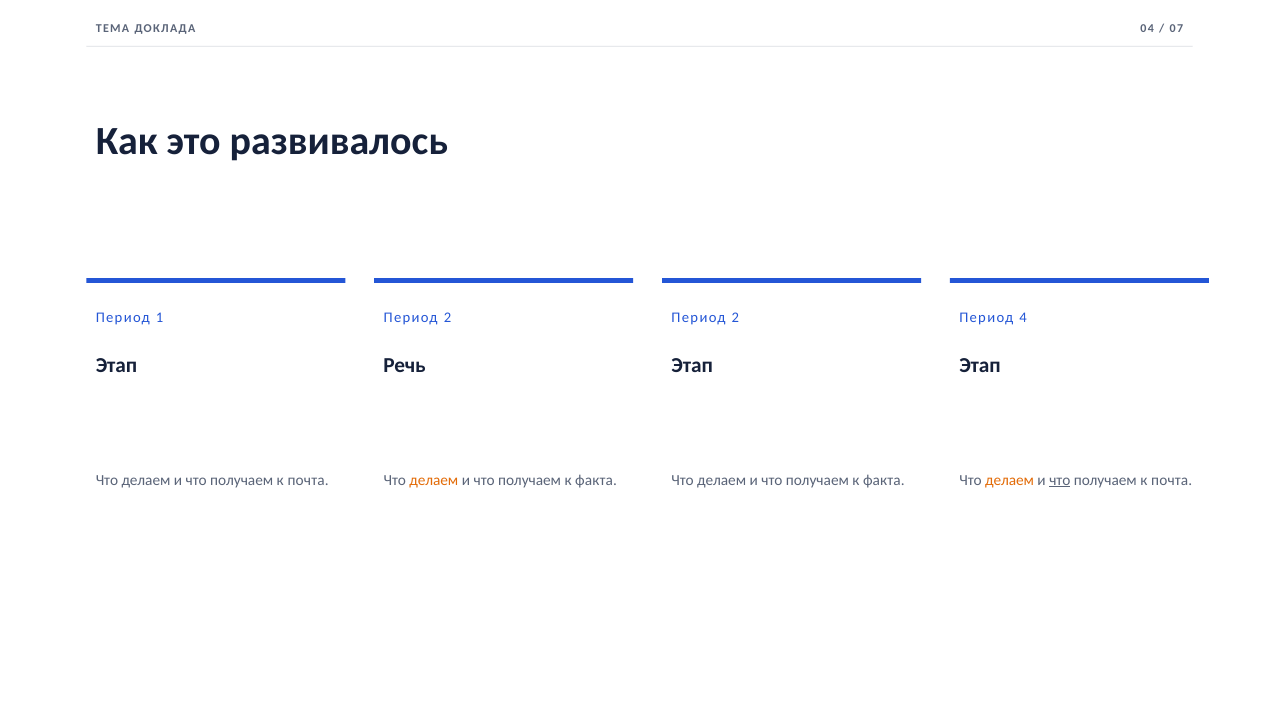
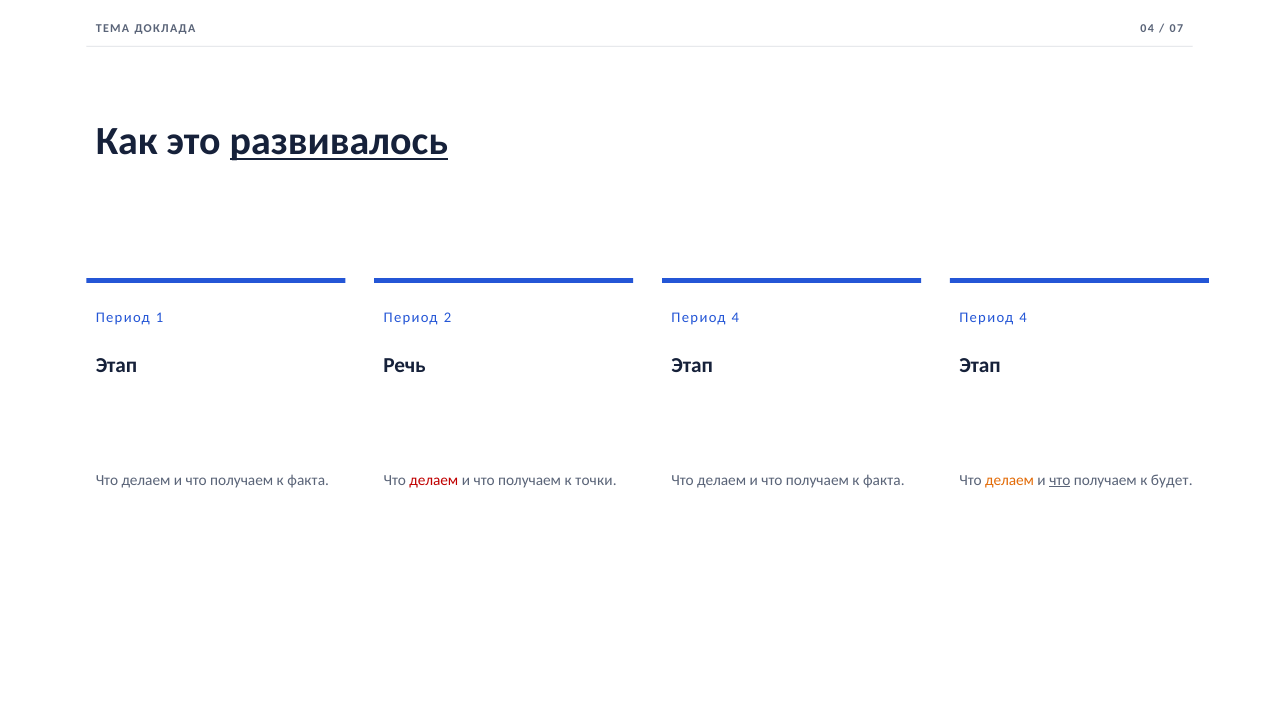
развивалось underline: none -> present (339, 142)
2: 2 -> 4 (735, 318)
почта: почта -> факта (308, 481)
делаем colour: orange -> red (434, 481)
факта: факта -> точки (596, 481)
почта: почта -> будет (1172, 481)
